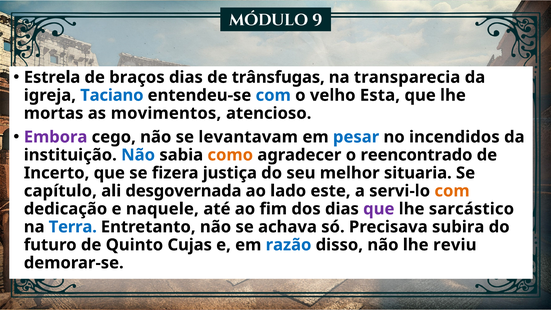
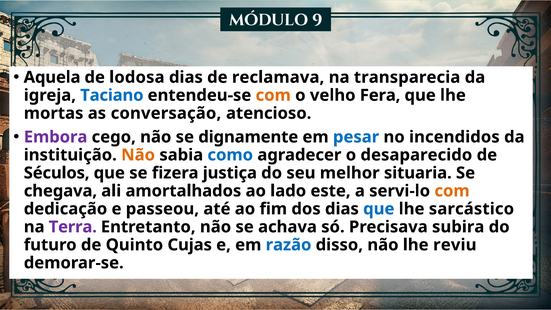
Estrela: Estrela -> Aquela (52, 77)
braços: braços -> lodosa (137, 77)
trânsfugas: trânsfugas -> reclamava (278, 77)
com colour: blue -> orange (273, 95)
Esta: Esta -> Fera (380, 95)
movimentos: movimentos -> conversação (166, 113)
levantavam: levantavam -> dignamente (248, 137)
Não colour: blue -> orange (138, 155)
como colour: orange -> blue (230, 155)
reencontrado: reencontrado -> desaparecido (416, 155)
Incerto: Incerto -> Séculos (57, 173)
capítulo: capítulo -> chegava (60, 191)
desgovernada: desgovernada -> amortalhados (183, 191)
naquele: naquele -> passeou (162, 209)
que colour: purple -> blue (379, 209)
Terra colour: blue -> purple (73, 227)
